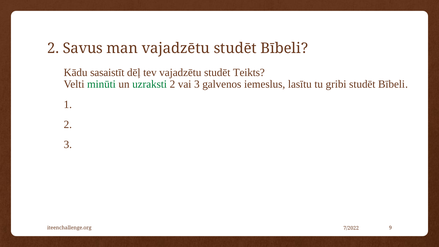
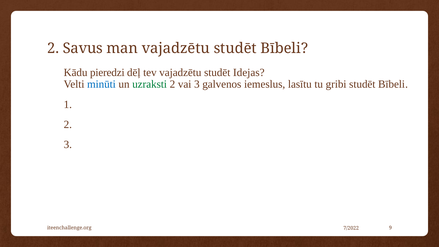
sasaistīt: sasaistīt -> pieredzi (107, 72)
Teikts: Teikts -> Idejas (249, 72)
minūti colour: green -> blue (101, 84)
